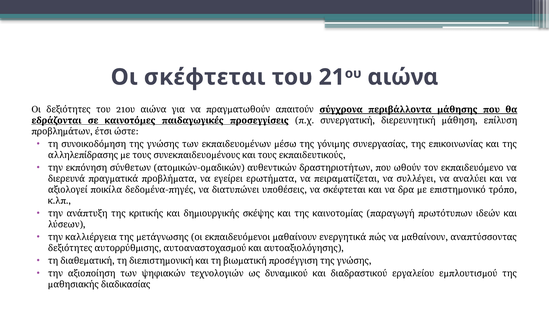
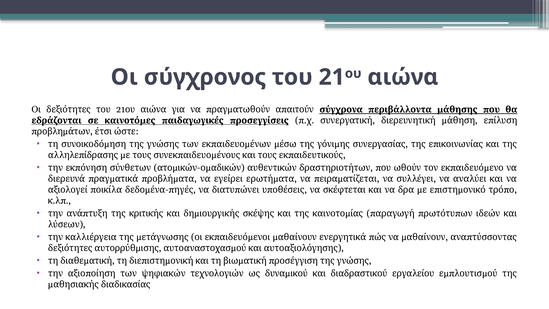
Οι σκέφτεται: σκέφτεται -> σύγχρονος (205, 77)
